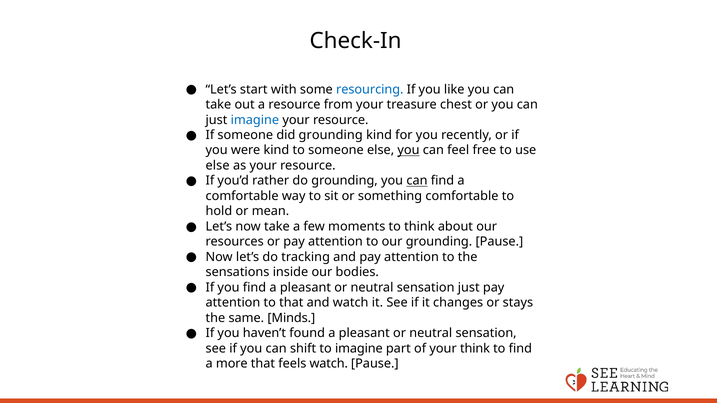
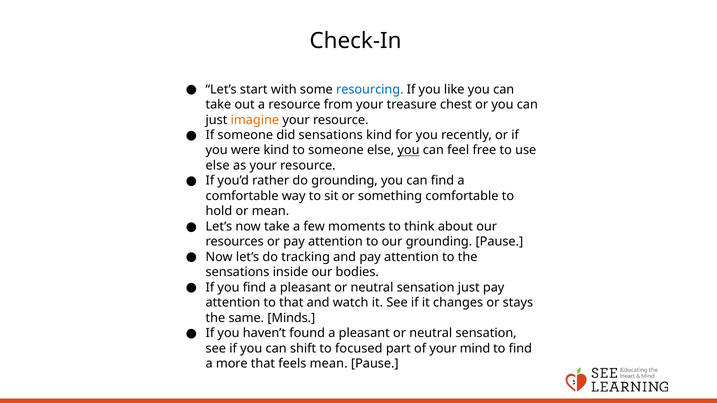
imagine colour: blue -> orange (255, 120)
did grounding: grounding -> sensations (331, 135)
can underline: present -> none (417, 181)
to imagine: imagine -> focused (359, 349)
your think: think -> mind (475, 349)
feels watch: watch -> mean (329, 364)
